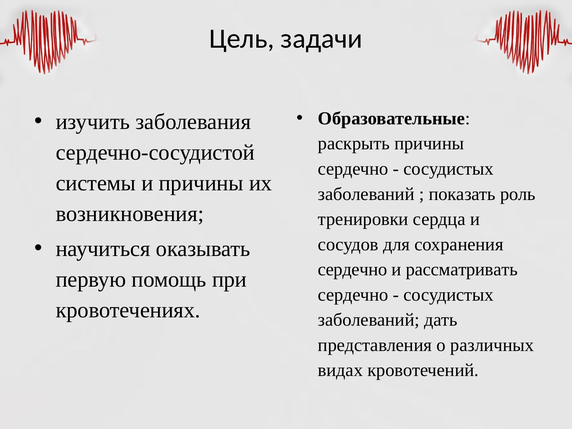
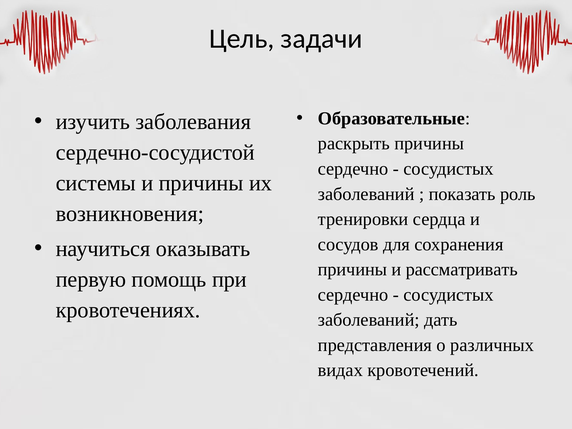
сердечно: сердечно -> причины (352, 270)
